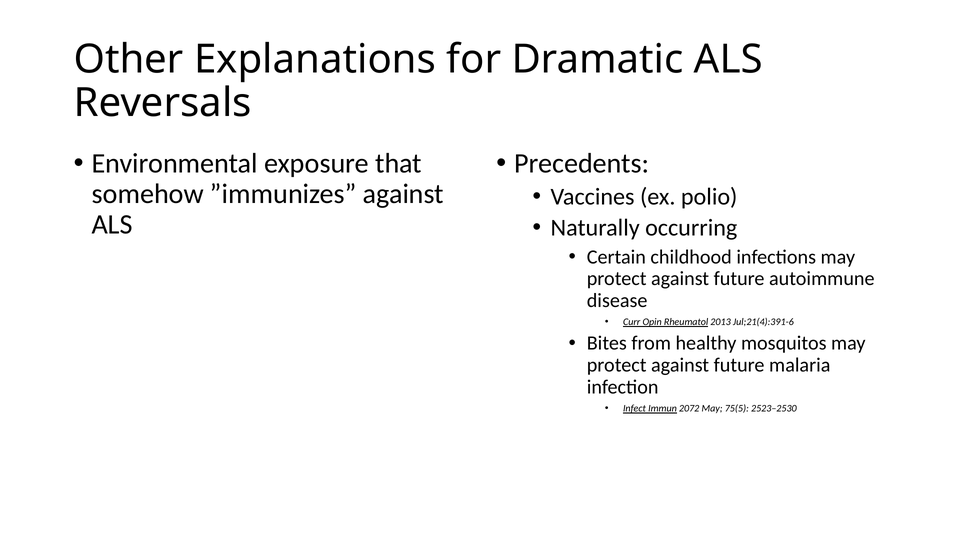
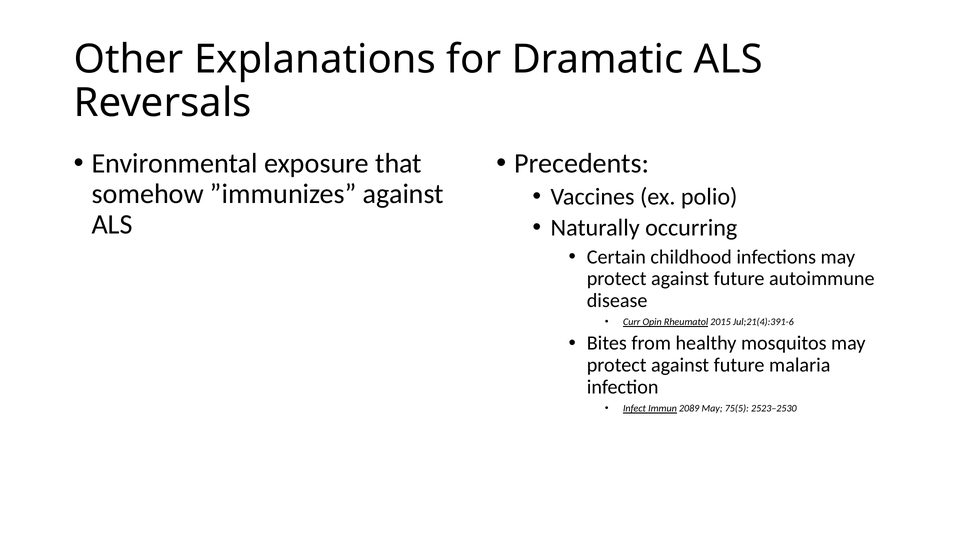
2013: 2013 -> 2015 (721, 322)
2072: 2072 -> 2089 (689, 408)
